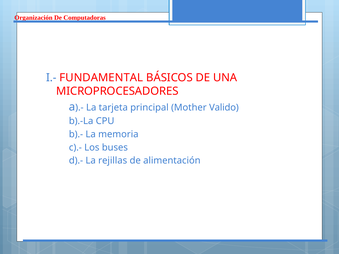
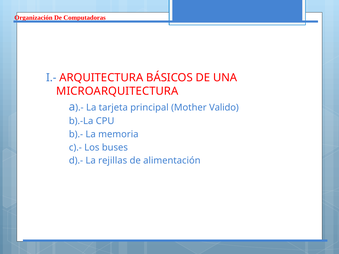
FUNDAMENTAL: FUNDAMENTAL -> ARQUITECTURA (101, 78)
MICROPROCESADORES: MICROPROCESADORES -> MICROARQUITECTURA (117, 91)
